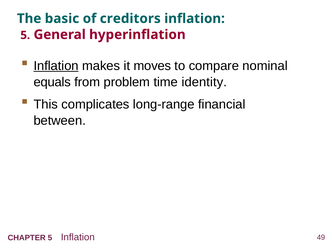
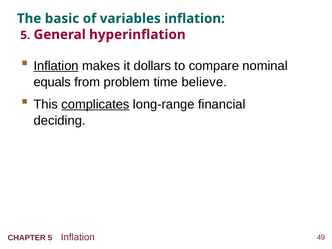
creditors: creditors -> variables (130, 19)
moves: moves -> dollars (152, 66)
identity: identity -> believe (204, 82)
complicates underline: none -> present (95, 104)
between: between -> deciding (60, 121)
